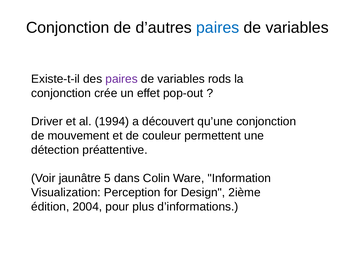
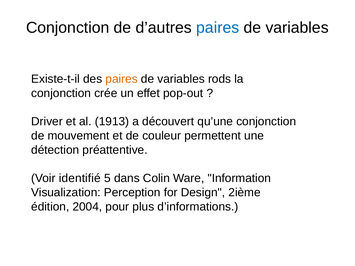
paires colour: purple -> orange (122, 79)
1994: 1994 -> 1913 (112, 122)
jaunâtre: jaunâtre -> identifié (80, 178)
